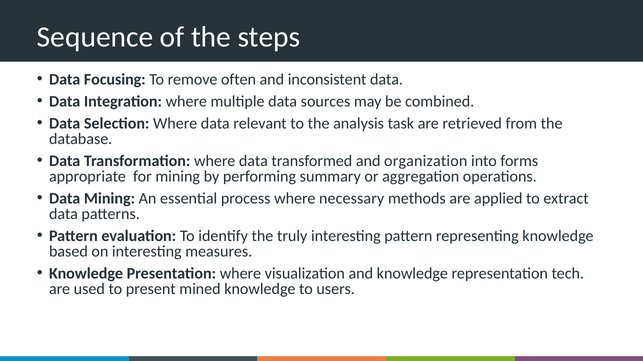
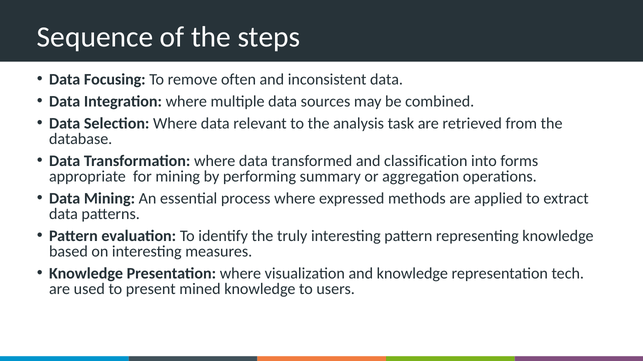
organization: organization -> classification (426, 161)
necessary: necessary -> expressed (352, 199)
